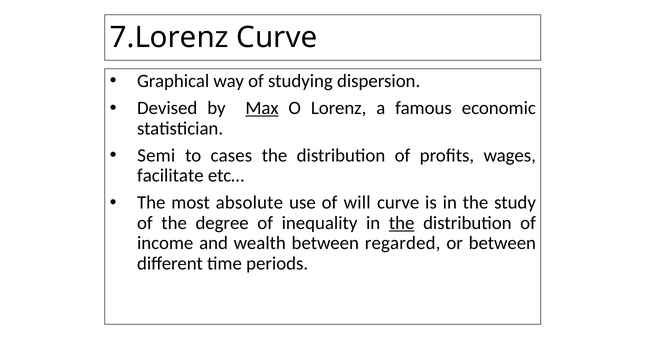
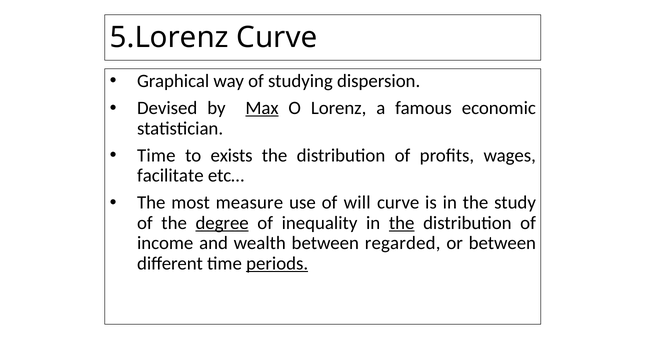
7.Lorenz: 7.Lorenz -> 5.Lorenz (169, 37)
Semi: Semi -> Time (156, 155)
cases: cases -> exists (232, 155)
absolute: absolute -> measure (249, 203)
degree underline: none -> present (222, 223)
periods underline: none -> present (277, 264)
